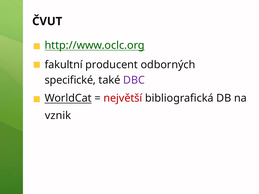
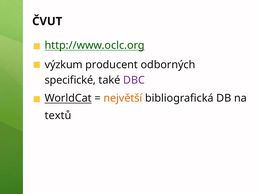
fakultní: fakultní -> výzkum (64, 65)
největší colour: red -> orange (123, 98)
vznik: vznik -> textů (58, 116)
